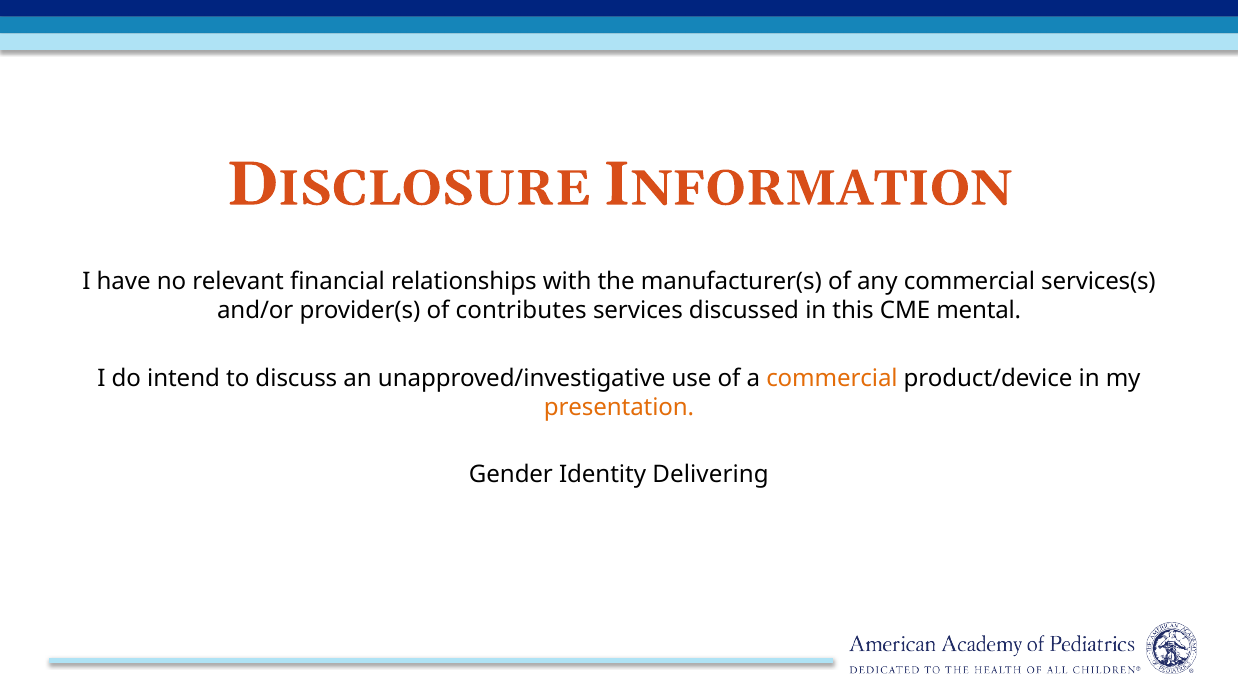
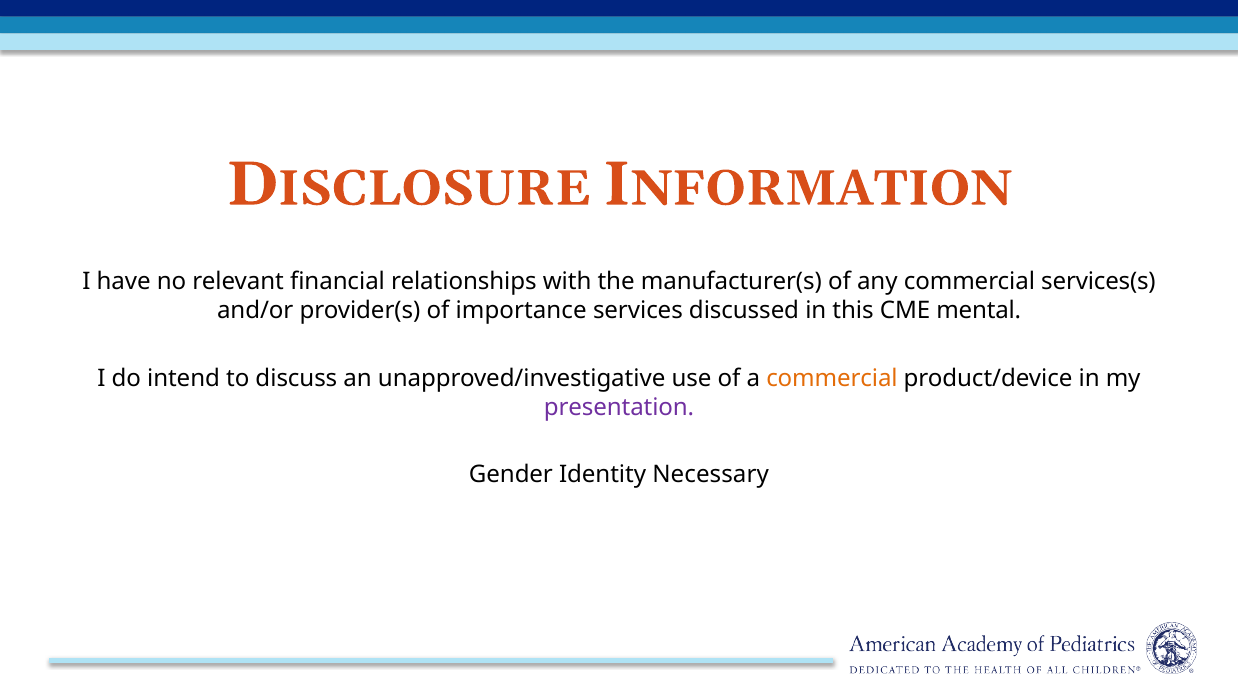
contributes: contributes -> importance (521, 311)
presentation colour: orange -> purple (619, 407)
Delivering: Delivering -> Necessary (711, 474)
